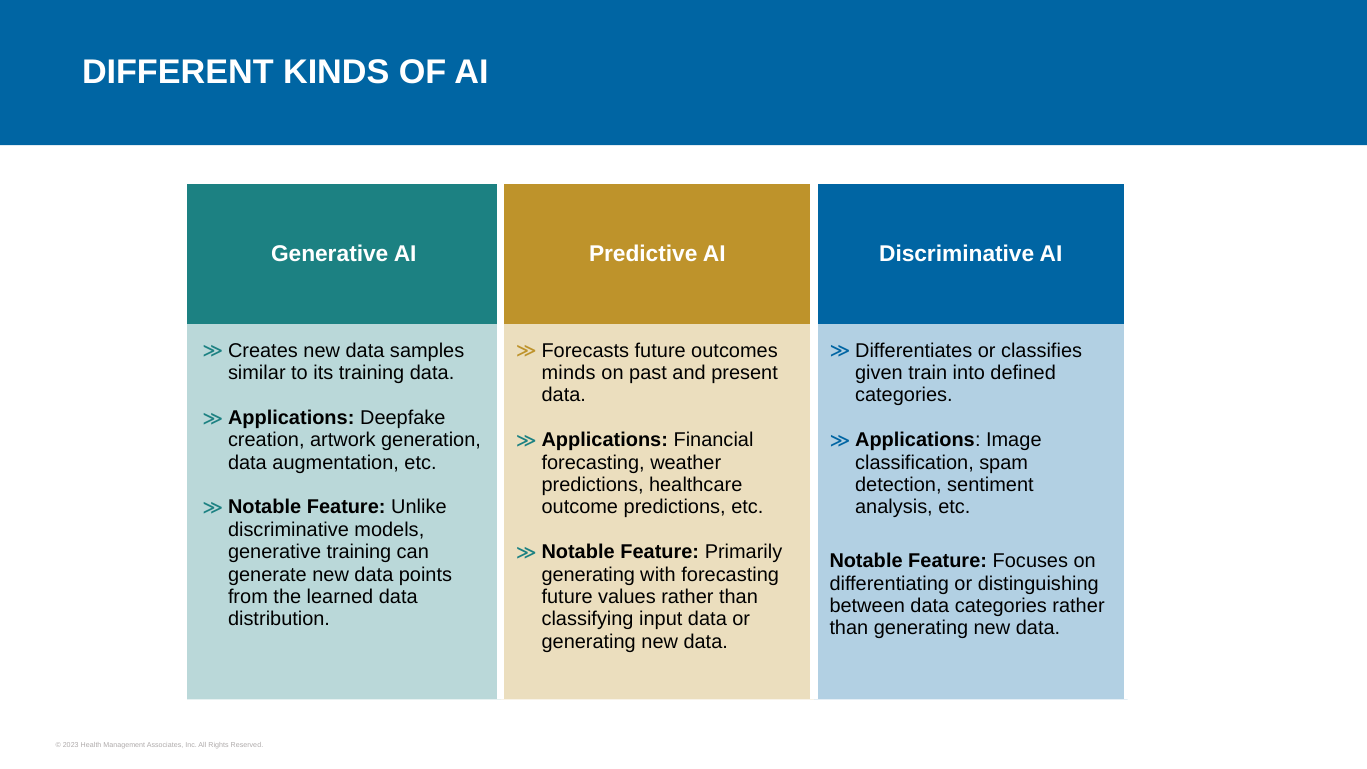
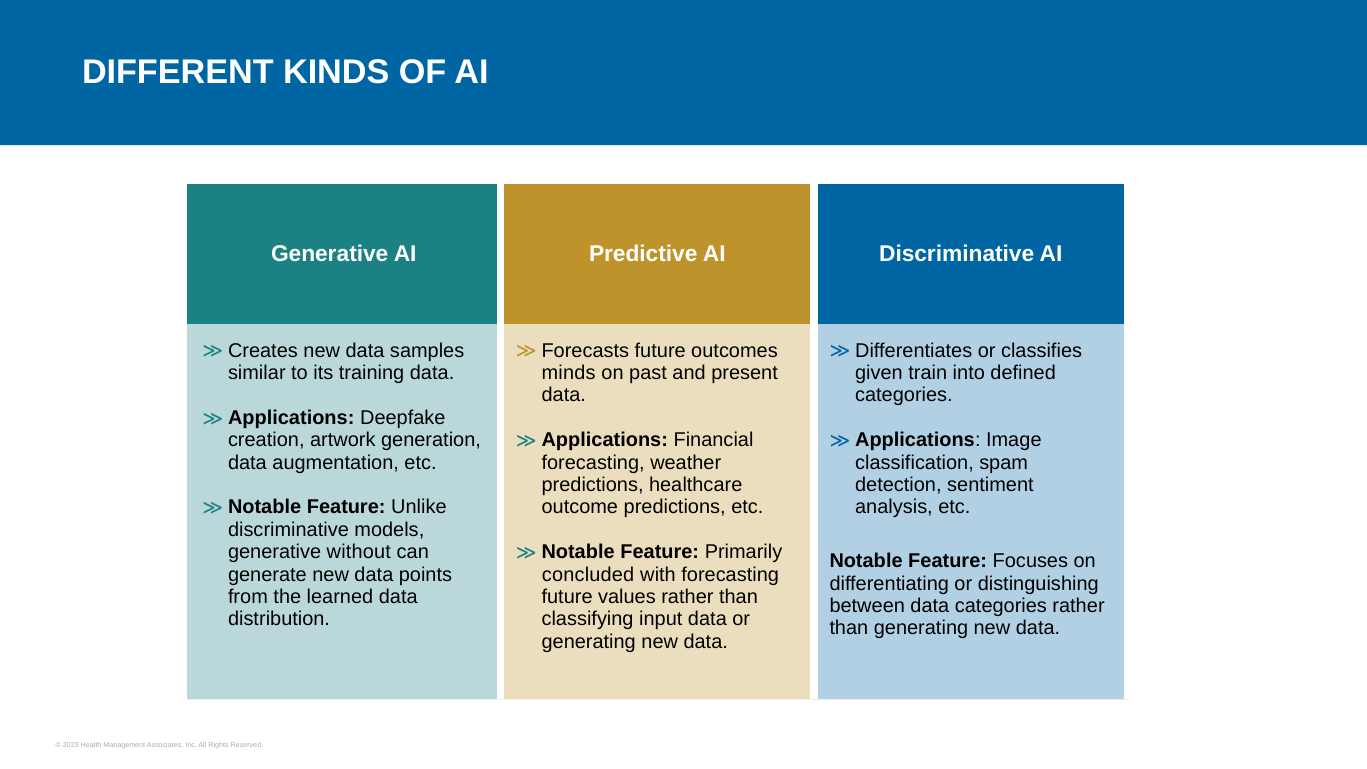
generative training: training -> without (359, 552)
generating: generating -> concluded (588, 574)
